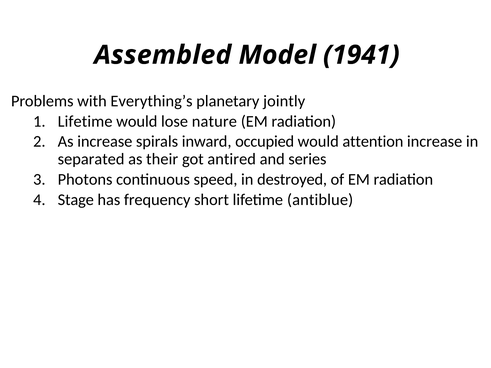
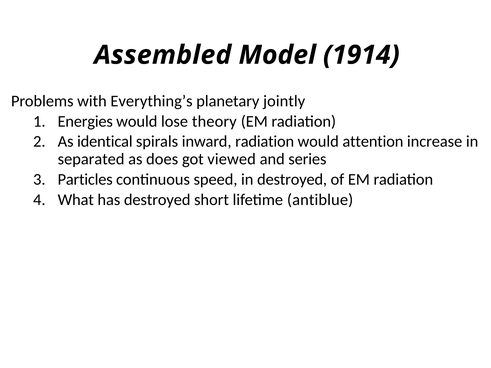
1941: 1941 -> 1914 (361, 55)
Lifetime: Lifetime -> Energies (85, 121)
nature: nature -> theory (214, 121)
As increase: increase -> identical (105, 142)
inward occupied: occupied -> radiation (265, 142)
their: their -> does (162, 159)
antired: antired -> viewed (232, 159)
Photons: Photons -> Particles (85, 180)
Stage: Stage -> What (76, 200)
has frequency: frequency -> destroyed (157, 200)
